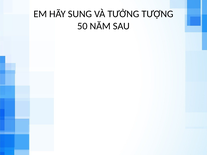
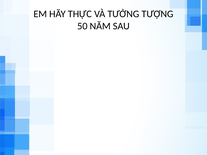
SUNG: SUNG -> THỰC (80, 14)
